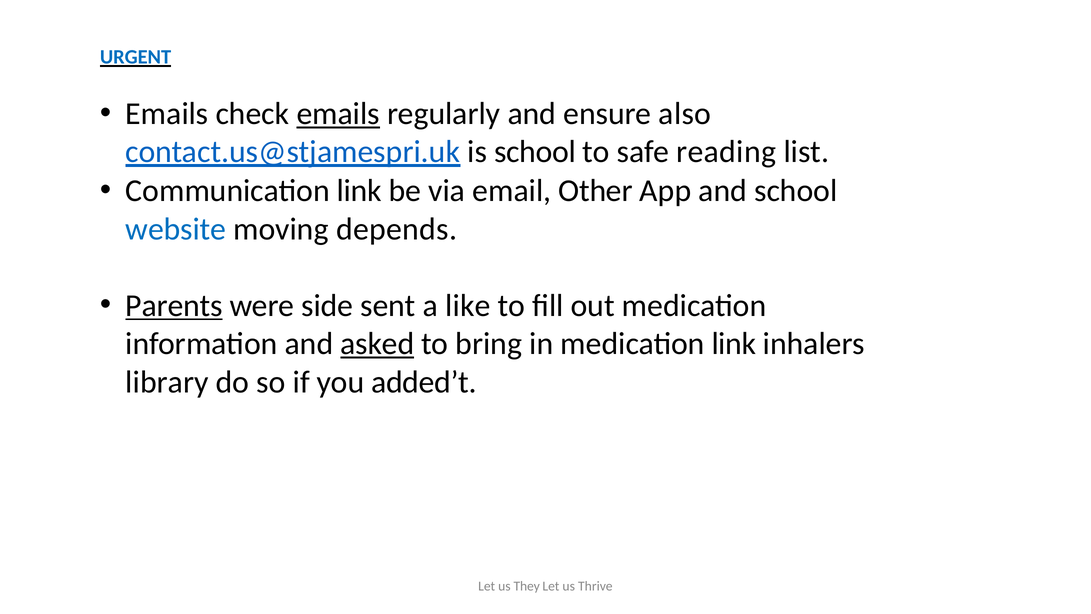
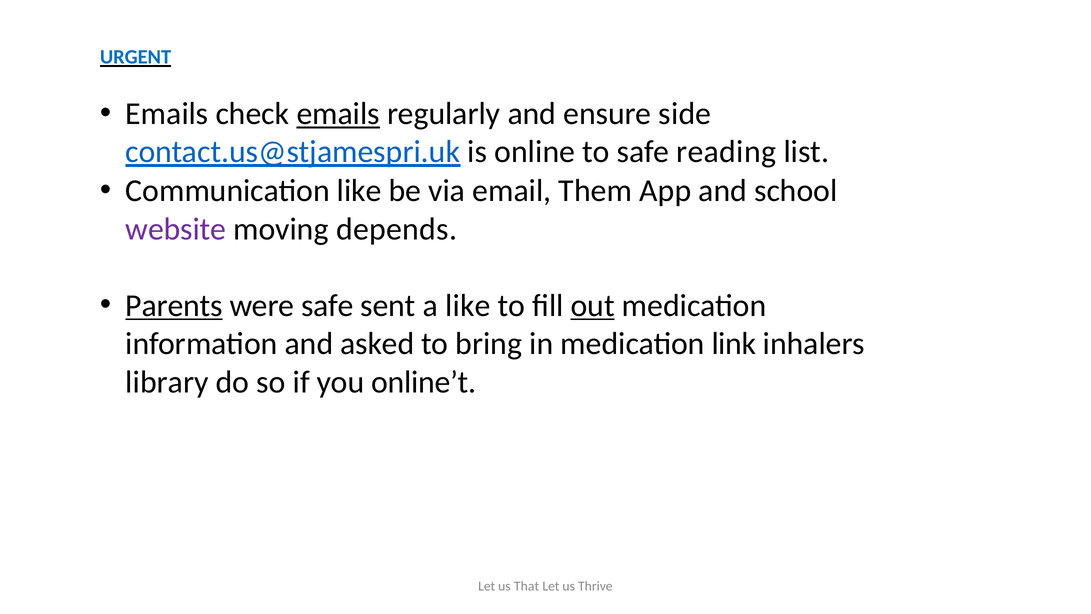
also: also -> side (685, 114)
is school: school -> online (535, 152)
Communication link: link -> like (359, 191)
Other: Other -> Them (595, 191)
website colour: blue -> purple (176, 229)
were side: side -> safe (327, 305)
out underline: none -> present (593, 305)
asked underline: present -> none (377, 344)
added’t: added’t -> online’t (424, 382)
They: They -> That (527, 586)
